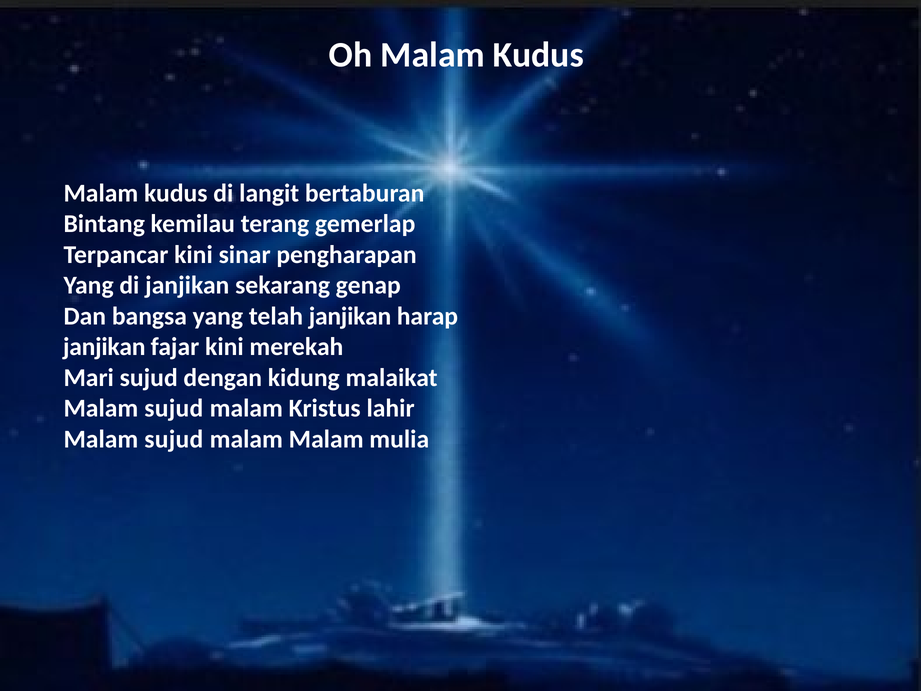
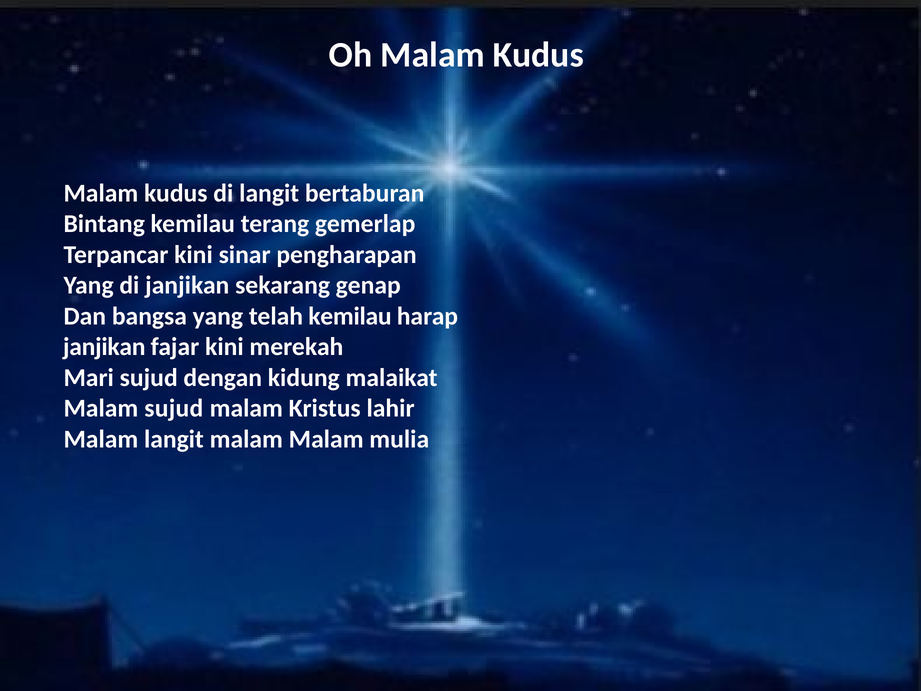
telah janjikan: janjikan -> kemilau (350, 316)
sujud: sujud -> langit (174, 439)
